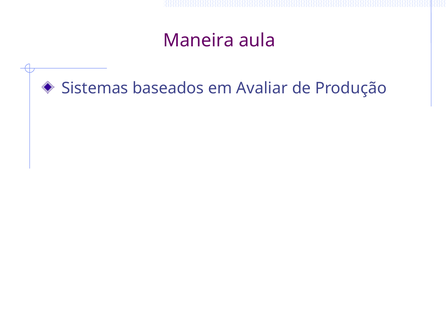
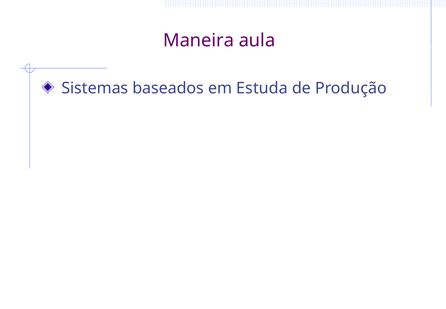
Avaliar: Avaliar -> Estuda (262, 88)
